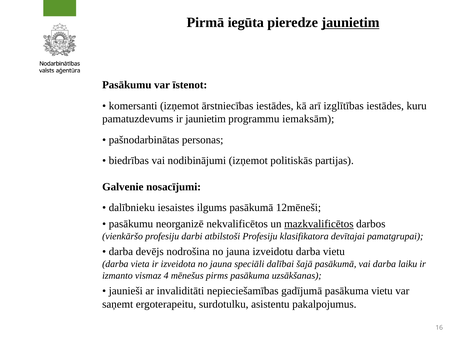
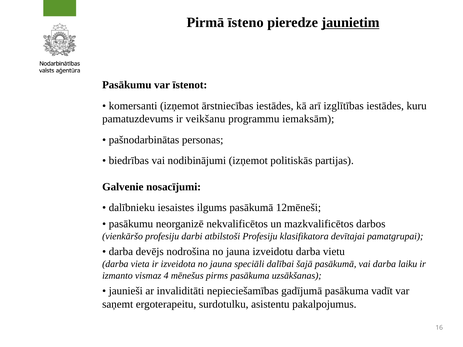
iegūta: iegūta -> īsteno (246, 23)
ir jaunietim: jaunietim -> veikšanu (205, 119)
mazkvalificētos underline: present -> none (319, 224)
pasākuma vietu: vietu -> vadīt (382, 291)
